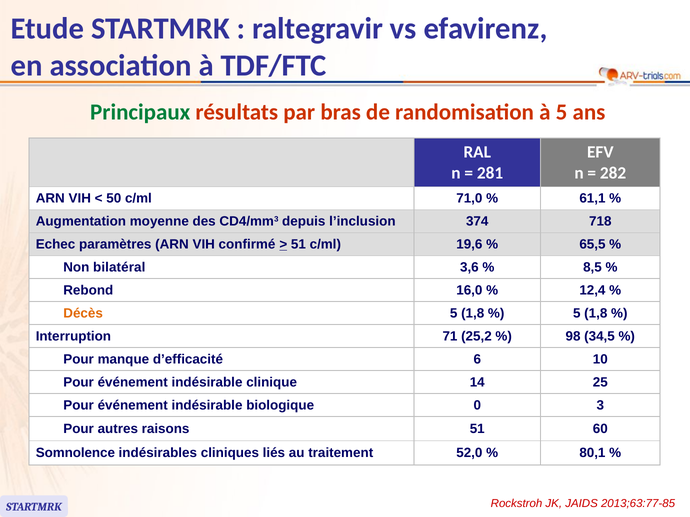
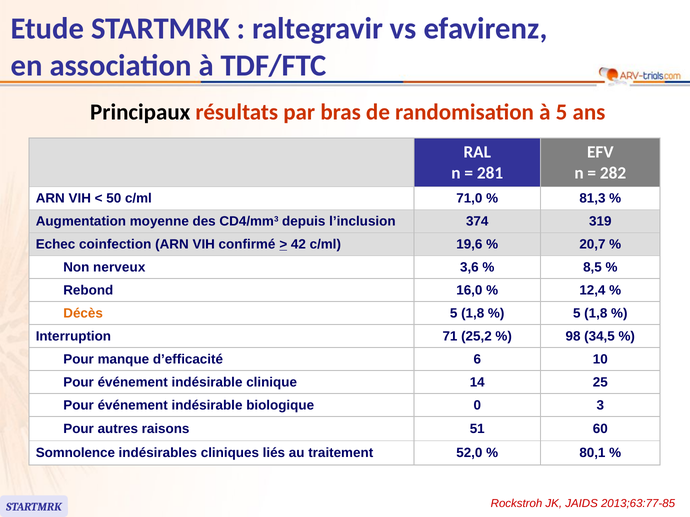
Principaux colour: green -> black (140, 112)
61,1: 61,1 -> 81,3 (592, 199)
718: 718 -> 319 (600, 222)
paramètres: paramètres -> coinfection (115, 245)
51: 51 -> 42 (298, 245)
65,5: 65,5 -> 20,7 (592, 245)
bilatéral: bilatéral -> nerveux (119, 268)
